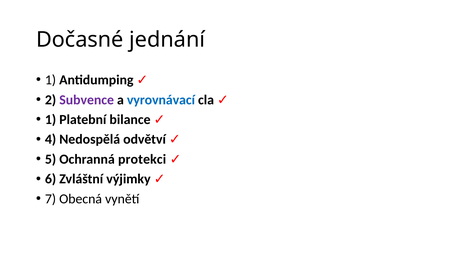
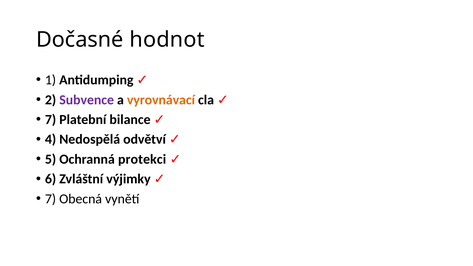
jednání: jednání -> hodnot (167, 40)
vyrovnávací colour: blue -> orange (161, 100)
1: 1 -> 7 (51, 120)
